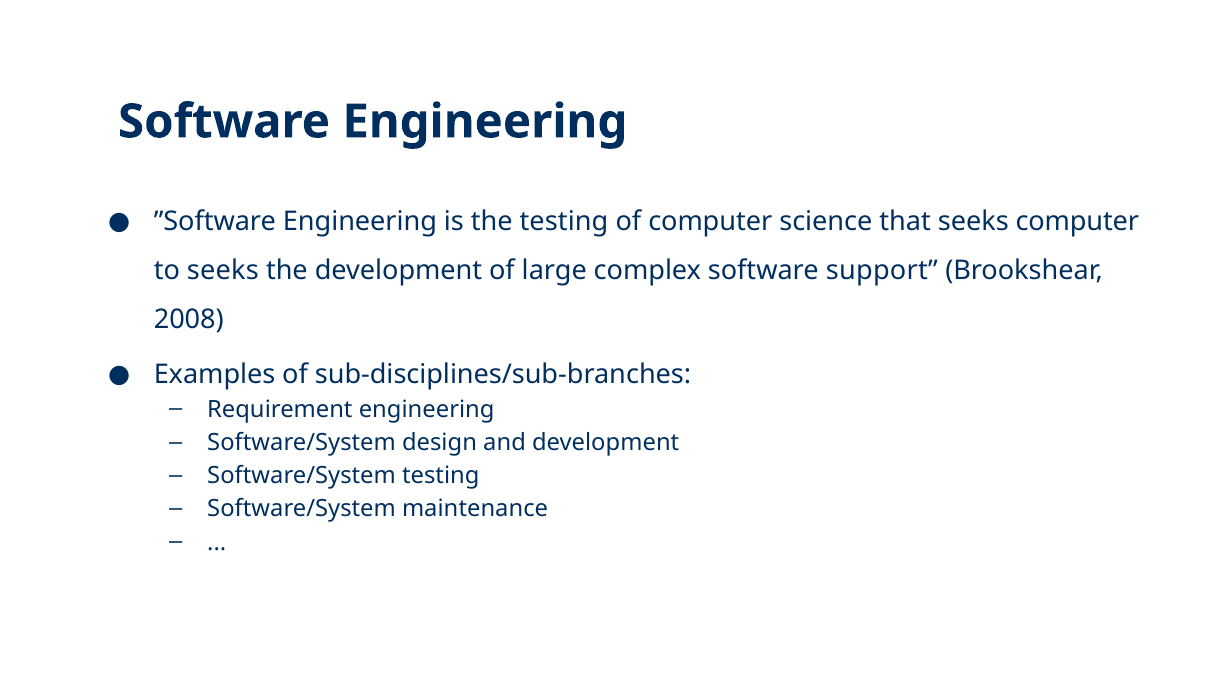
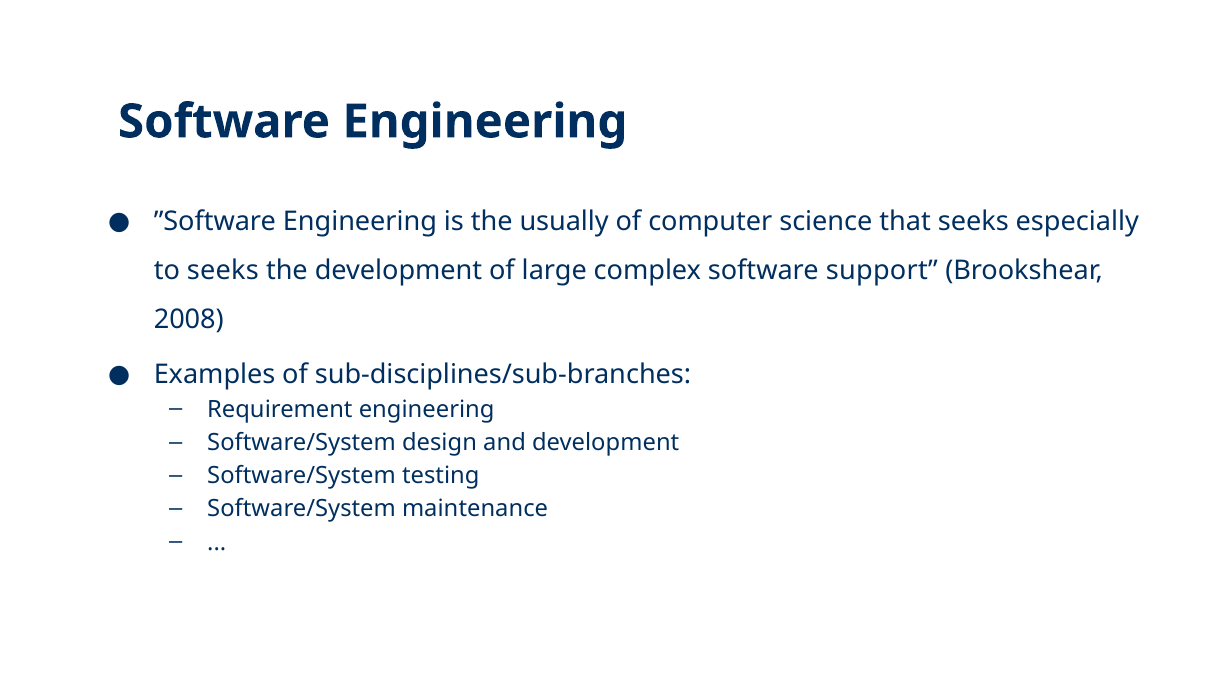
the testing: testing -> usually (564, 221)
seeks computer: computer -> especially (1077, 221)
